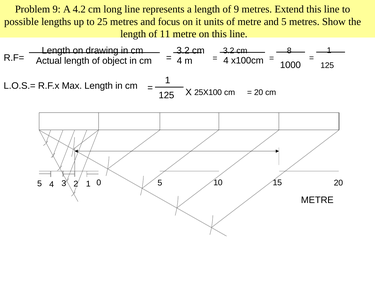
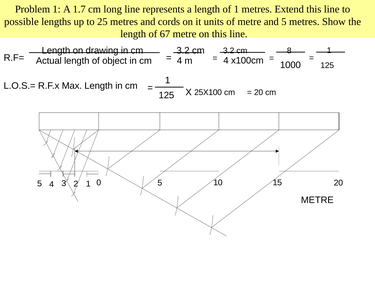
Problem 9: 9 -> 1 (57, 9)
4.2: 4.2 -> 1.7 (79, 9)
of 9: 9 -> 1 (236, 9)
focus: focus -> cords (169, 22)
11: 11 -> 67 (165, 34)
